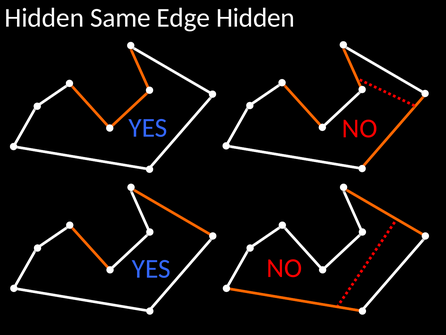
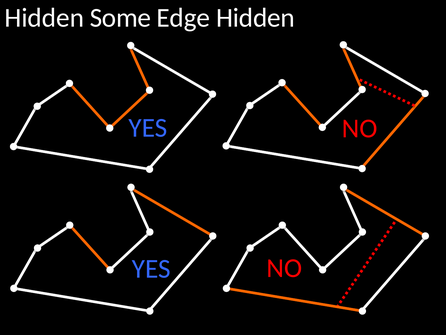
Same: Same -> Some (120, 18)
